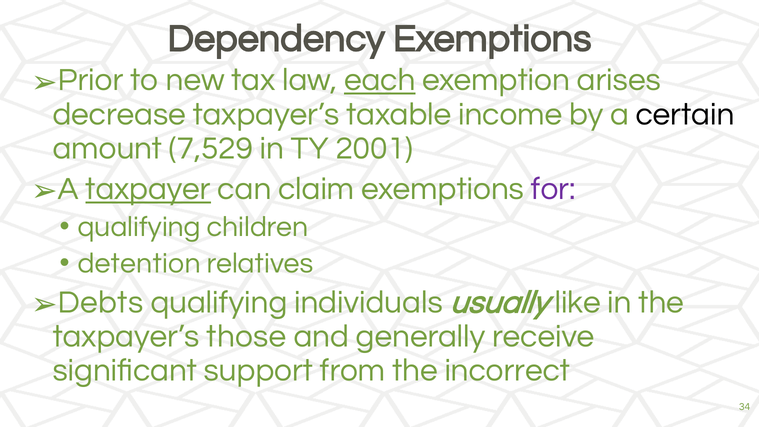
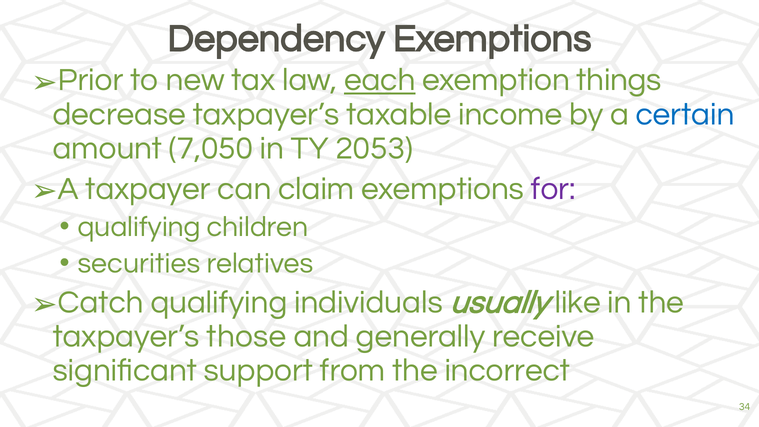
arises: arises -> things (619, 80)
certain colour: black -> blue (685, 114)
7,529: 7,529 -> 7,050 (211, 148)
2001: 2001 -> 2053 (374, 148)
taxpayer underline: present -> none (148, 189)
detention: detention -> securities (139, 263)
Debts: Debts -> Catch (101, 302)
